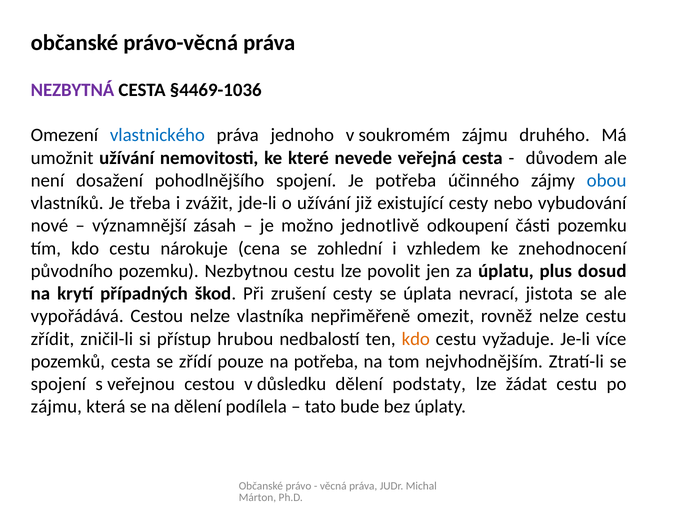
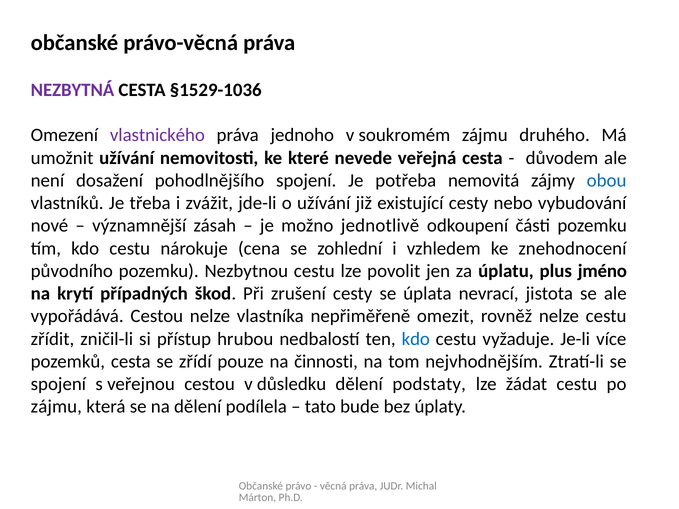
§4469-1036: §4469-1036 -> §1529-1036 (216, 90)
vlastnického colour: blue -> purple (157, 135)
účinného: účinného -> nemovitá (484, 180)
dosud: dosud -> jméno (602, 271)
kdo colour: orange -> blue (416, 339)
na potřeba: potřeba -> činnosti (326, 362)
